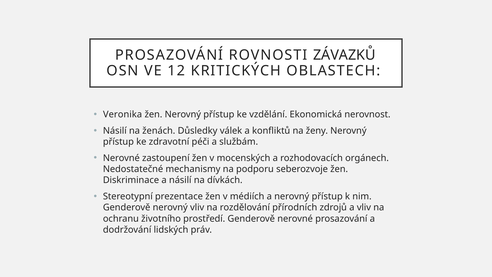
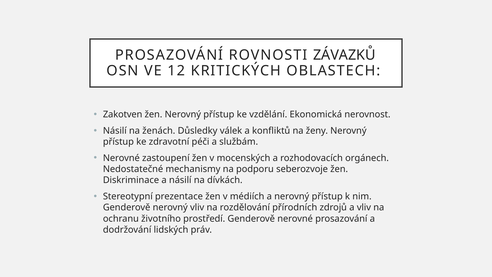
Veronika: Veronika -> Zakotven (123, 114)
